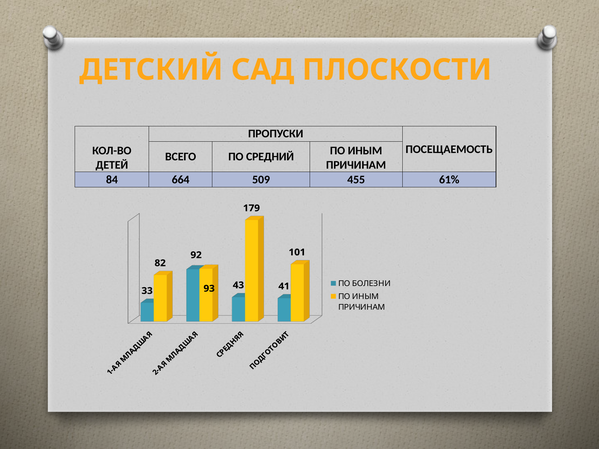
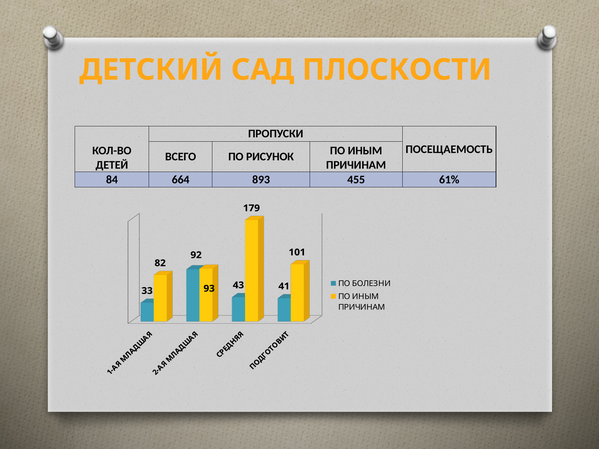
СРЕДНИЙ: СРЕДНИЙ -> РИСУНОК (270, 157)
509: 509 -> 893 (261, 180)
